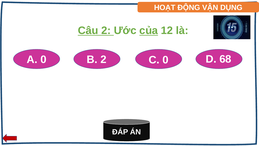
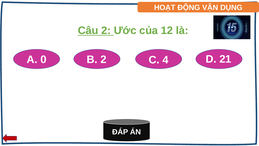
của underline: present -> none (149, 31)
68: 68 -> 21 (225, 59)
C 0: 0 -> 4 (166, 60)
